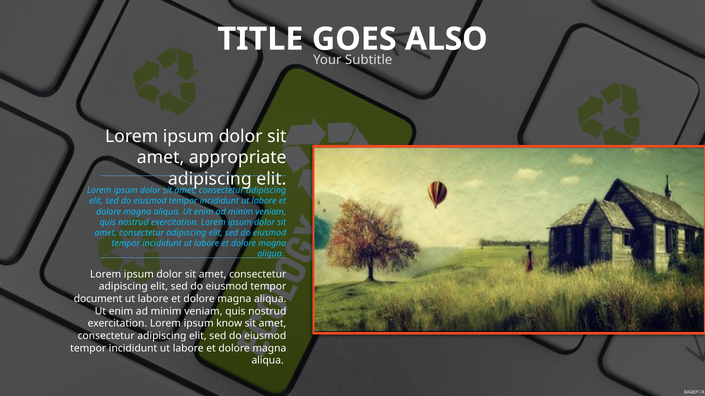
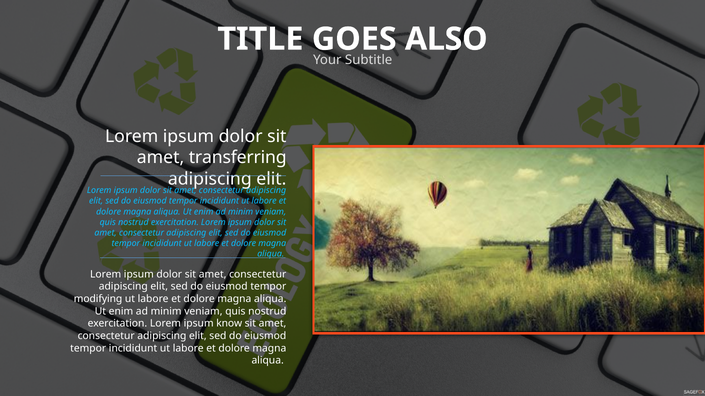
appropriate: appropriate -> transferring (238, 158)
document: document -> modifying (98, 299)
